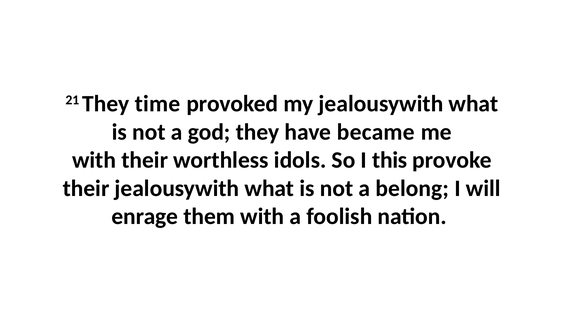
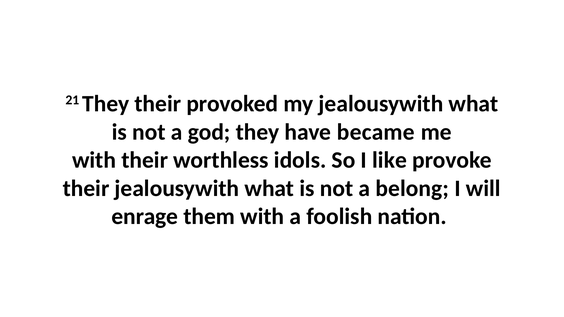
They time: time -> their (158, 104)
this: this -> like (390, 160)
